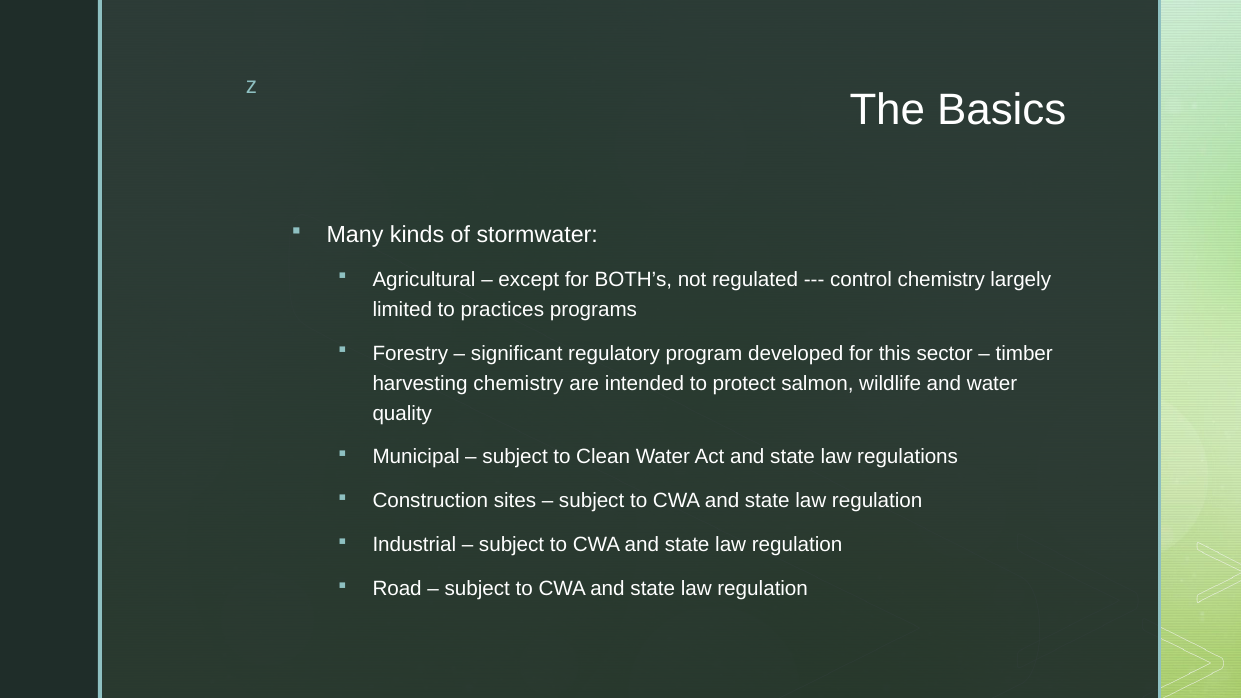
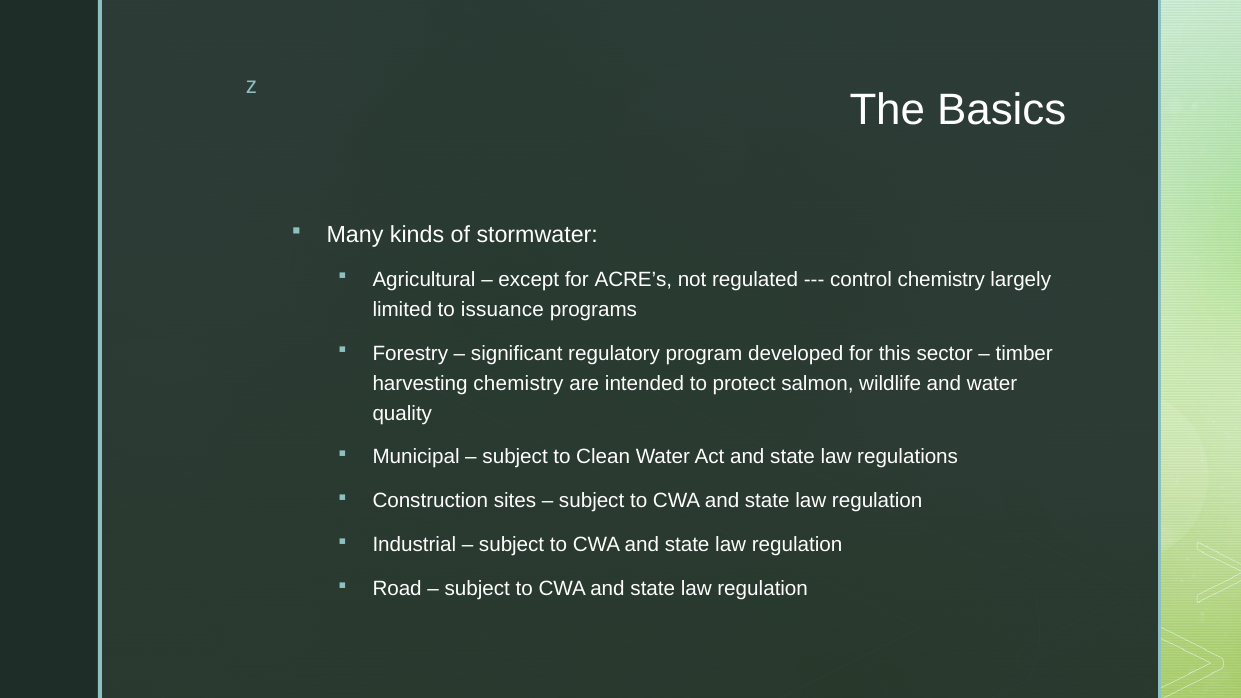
BOTH’s: BOTH’s -> ACRE’s (633, 280)
practices: practices -> issuance (502, 310)
